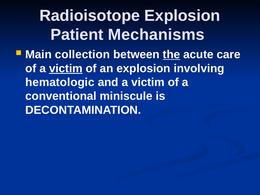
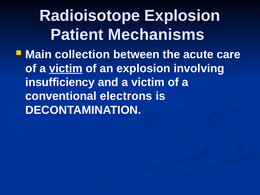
the underline: present -> none (171, 55)
hematologic: hematologic -> insufficiency (60, 82)
miniscule: miniscule -> electrons (126, 96)
